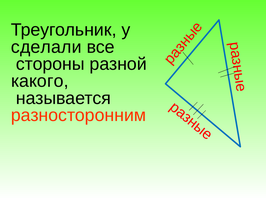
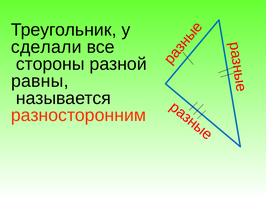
какого: какого -> равны (40, 81)
